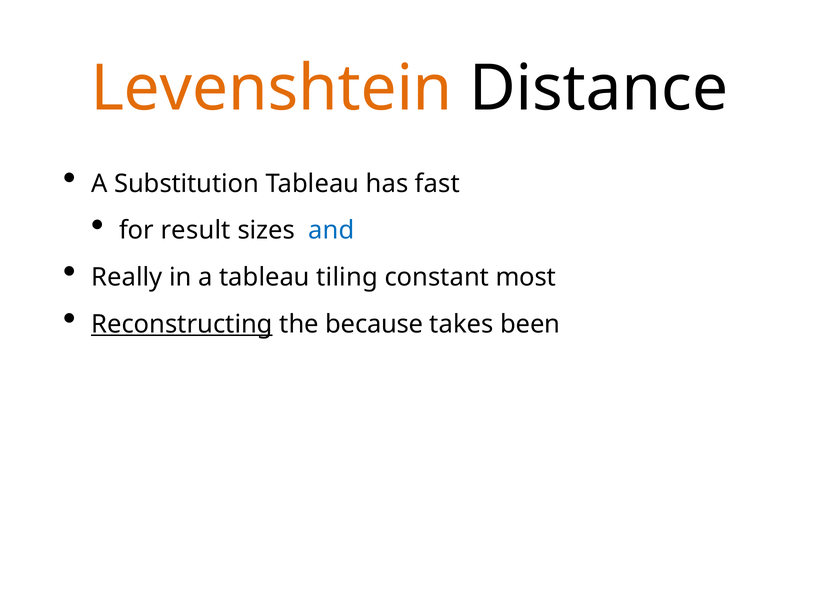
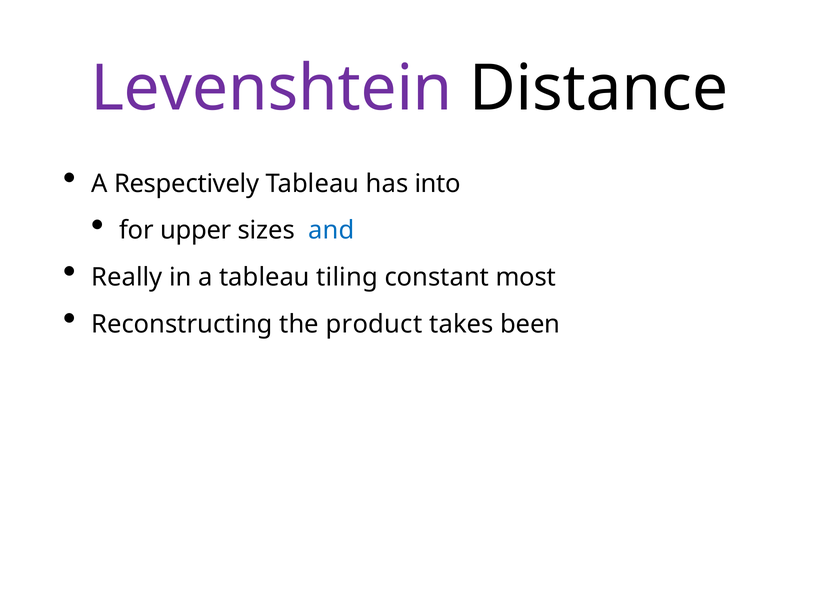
Levenshtein colour: orange -> purple (272, 88)
Substitution: Substitution -> Respectively (187, 184)
fast: fast -> into (438, 184)
result: result -> upper (196, 230)
Reconstructing underline: present -> none (182, 324)
because: because -> product (374, 324)
